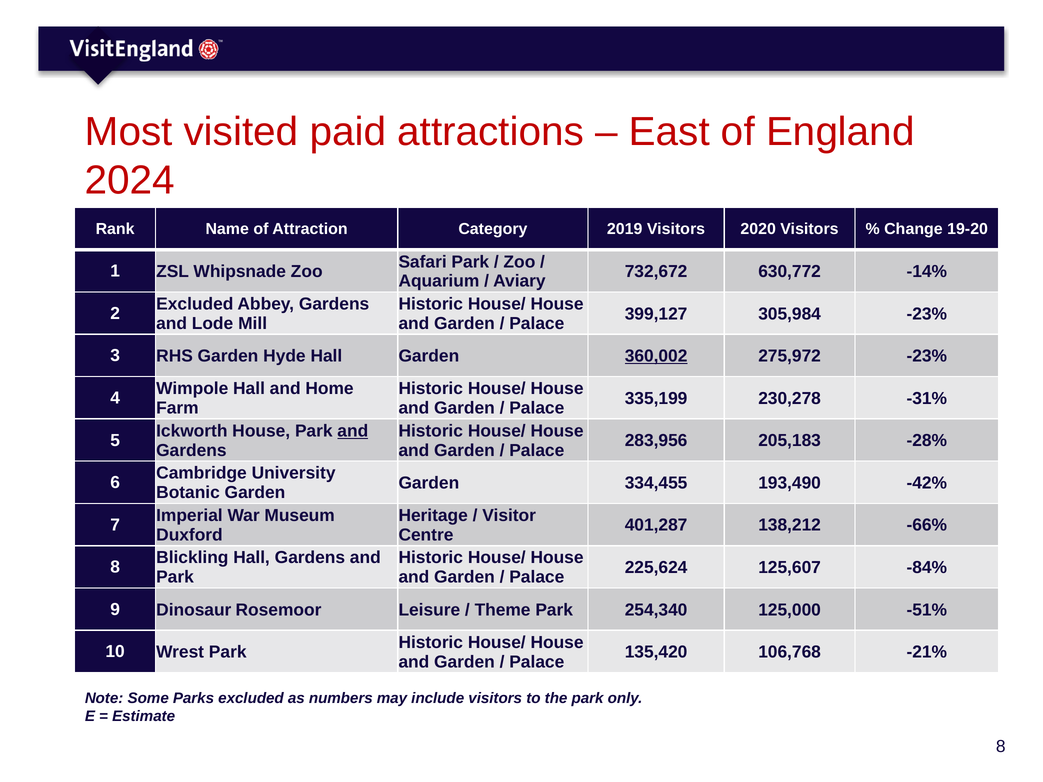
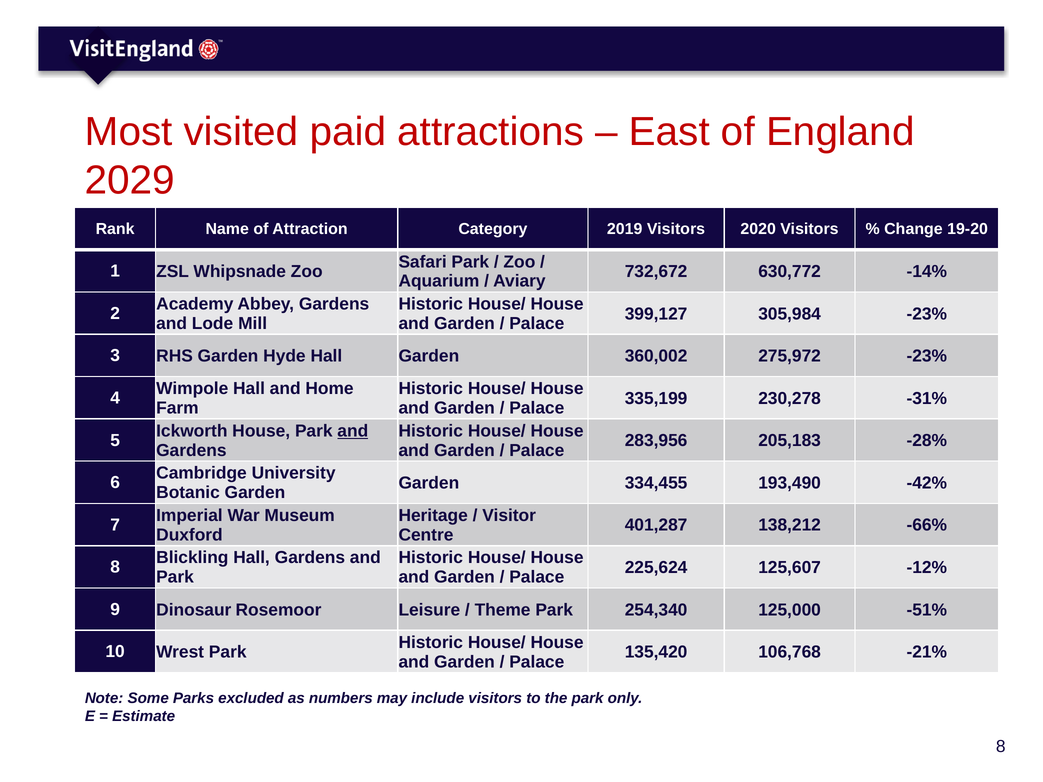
2024: 2024 -> 2029 (130, 180)
Excluded: Excluded -> Academy (195, 304)
360,002 underline: present -> none (656, 356)
-84%: -84% -> -12% (927, 568)
